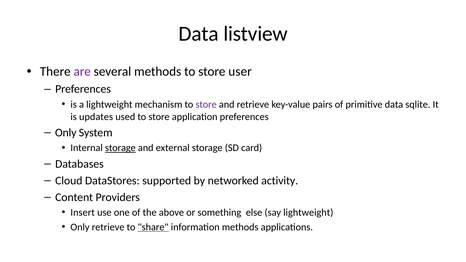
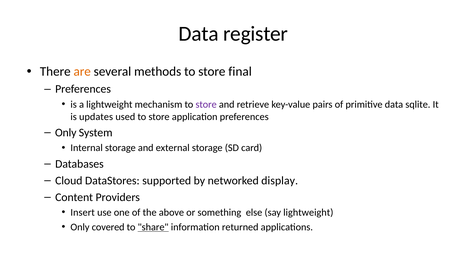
listview: listview -> register (256, 34)
are colour: purple -> orange (82, 72)
user: user -> final (240, 72)
storage underline: present -> none (120, 148)
activity: activity -> display (280, 181)
Only retrieve: retrieve -> covered (108, 227)
information methods: methods -> returned (240, 227)
